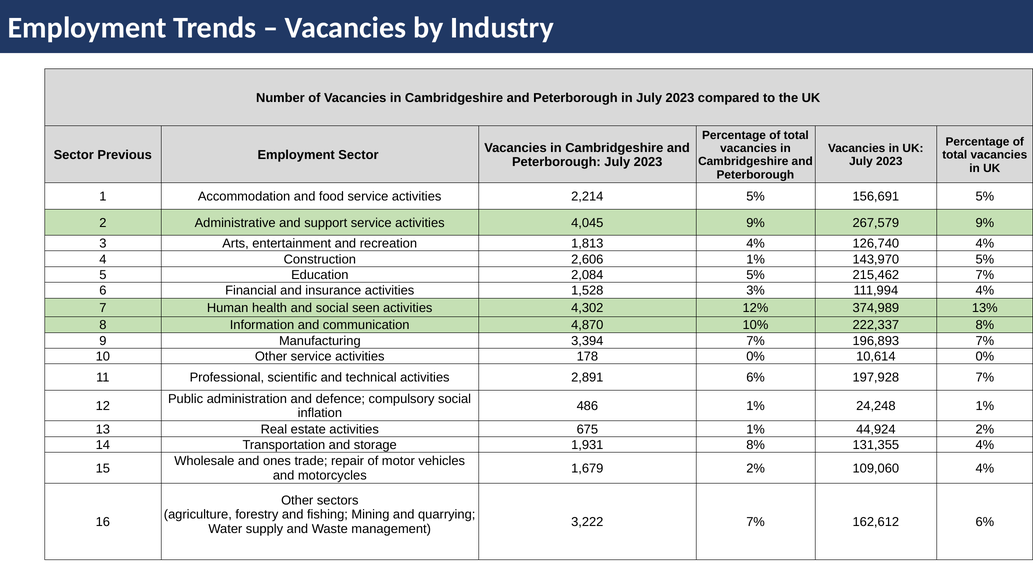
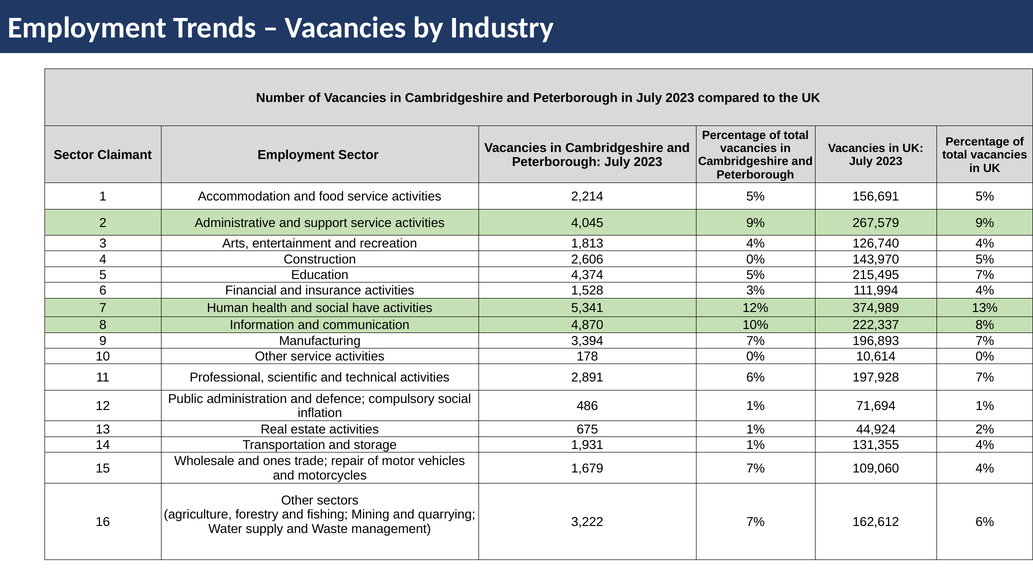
Previous: Previous -> Claimant (125, 155)
2,606 1%: 1% -> 0% (756, 259)
2,084: 2,084 -> 4,374 (587, 275)
215,462: 215,462 -> 215,495 (876, 275)
seen: seen -> have (366, 308)
4,302: 4,302 -> 5,341 (587, 308)
24,248: 24,248 -> 71,694 (876, 406)
1,931 8%: 8% -> 1% (756, 445)
1,679 2%: 2% -> 7% (756, 468)
